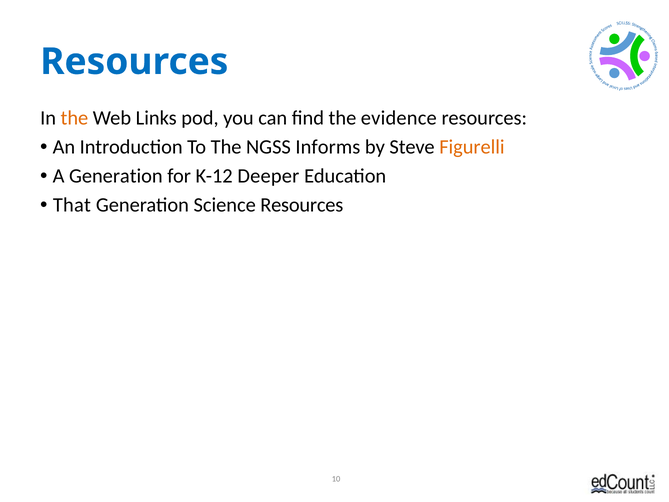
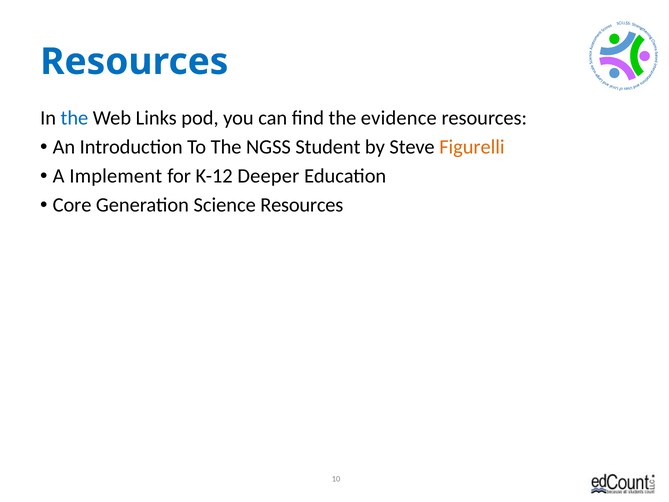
the colour: orange -> blue (74, 118)
Informs: Informs -> Student (328, 147)
A Generation: Generation -> Implement (116, 176)
That: That -> Core (72, 205)
